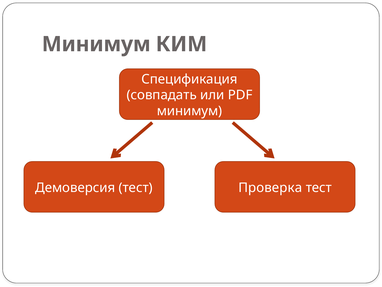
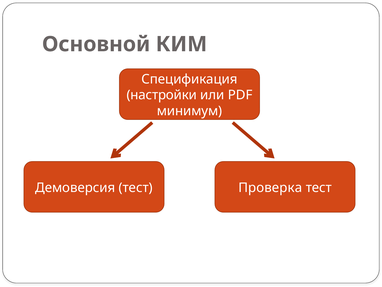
Минимум: Минимум -> Основной (96, 44)
совпадать: совпадать -> настройки (162, 95)
